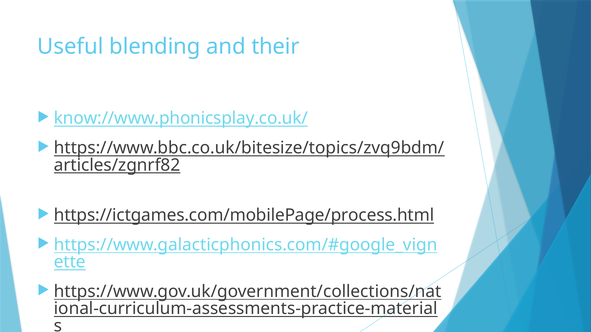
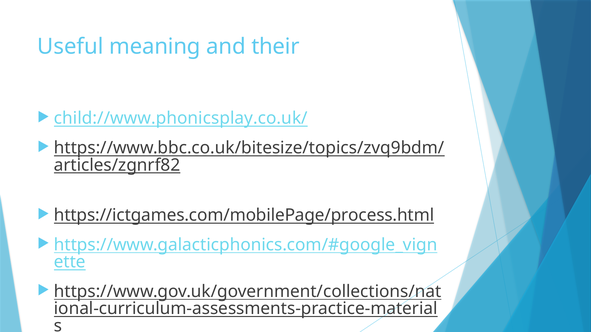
blending: blending -> meaning (155, 47)
know://www.phonicsplay.co.uk/: know://www.phonicsplay.co.uk/ -> child://www.phonicsplay.co.uk/ (181, 118)
